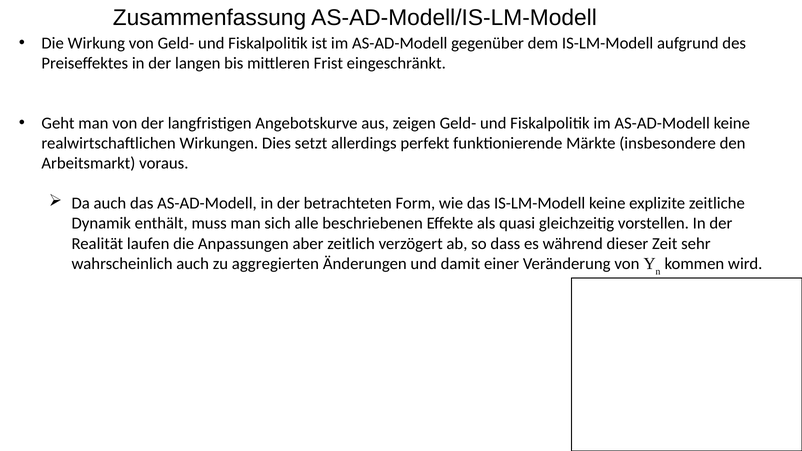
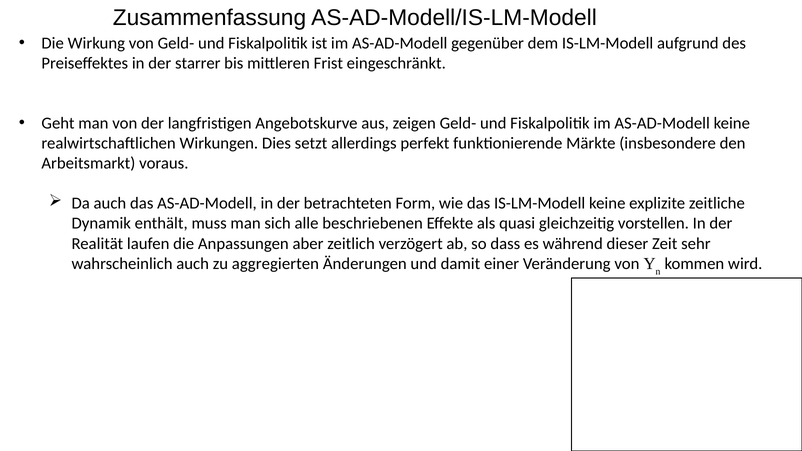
langen: langen -> starrer (198, 63)
